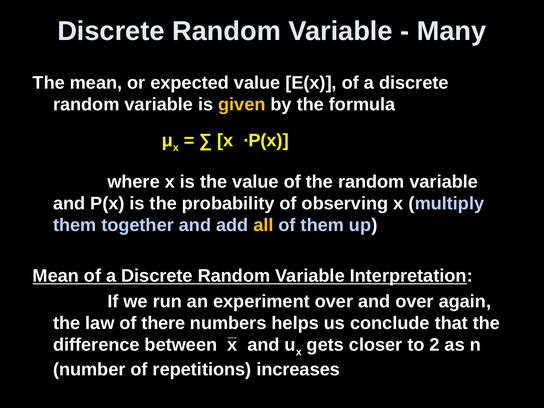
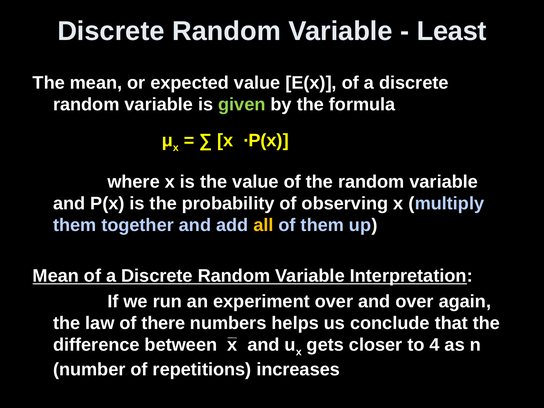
Many: Many -> Least (452, 31)
given colour: yellow -> light green (242, 105)
2: 2 -> 4 (435, 345)
